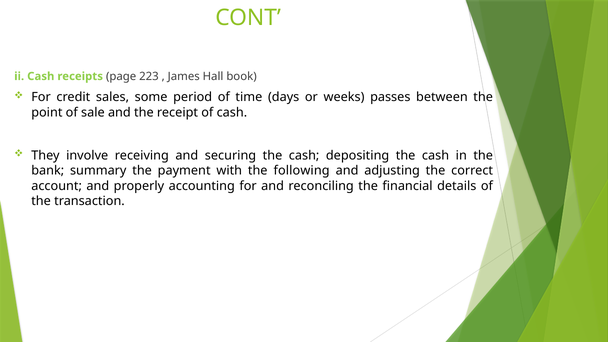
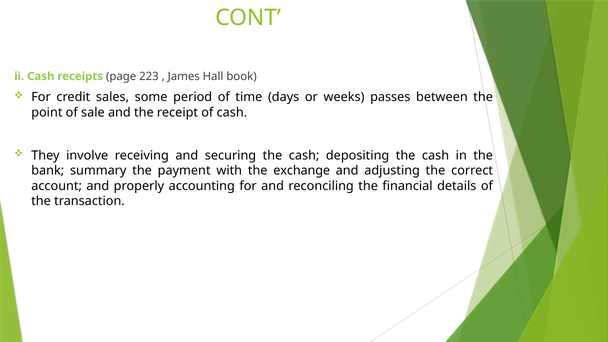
following: following -> exchange (302, 171)
